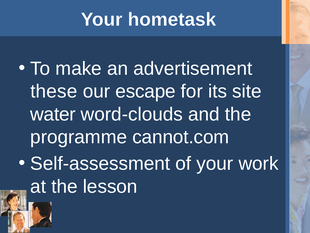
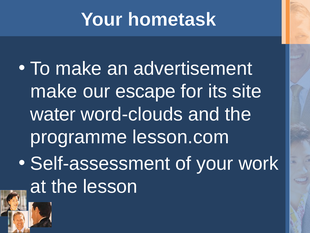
these: these -> make (54, 91)
cannot.com: cannot.com -> lesson.com (181, 137)
